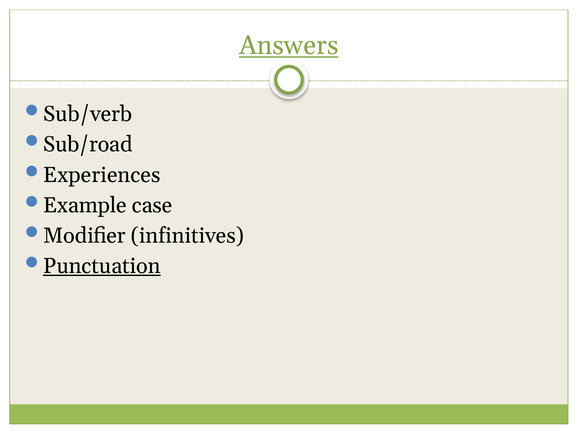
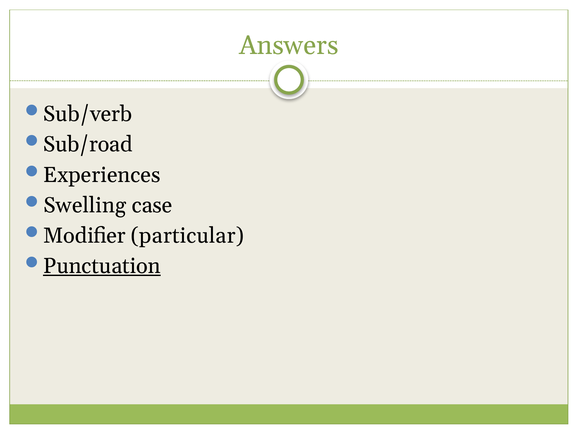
Answers underline: present -> none (289, 46)
Example: Example -> Swelling (85, 205)
infinitives: infinitives -> particular (187, 235)
